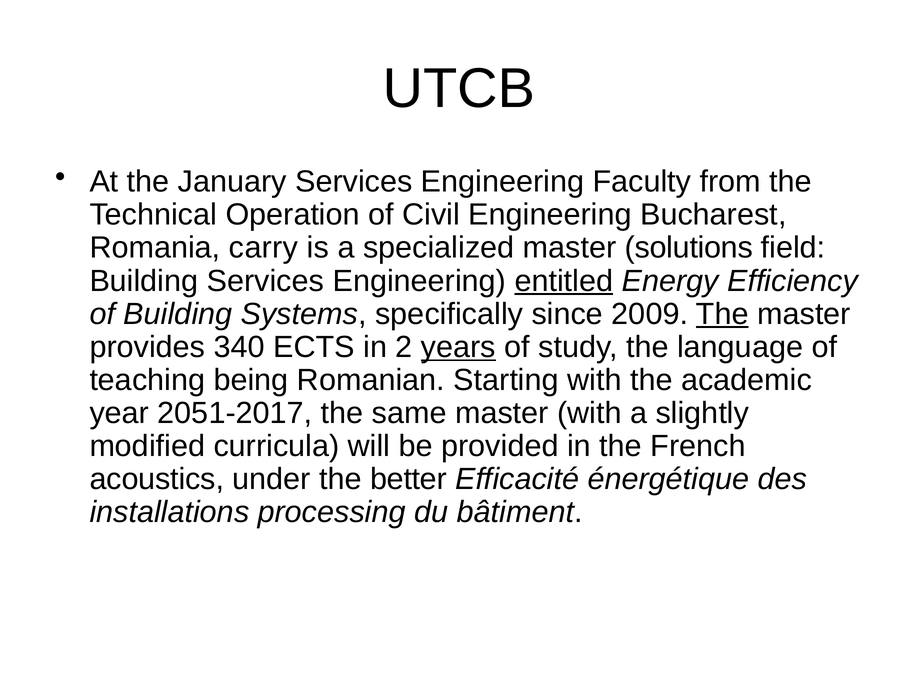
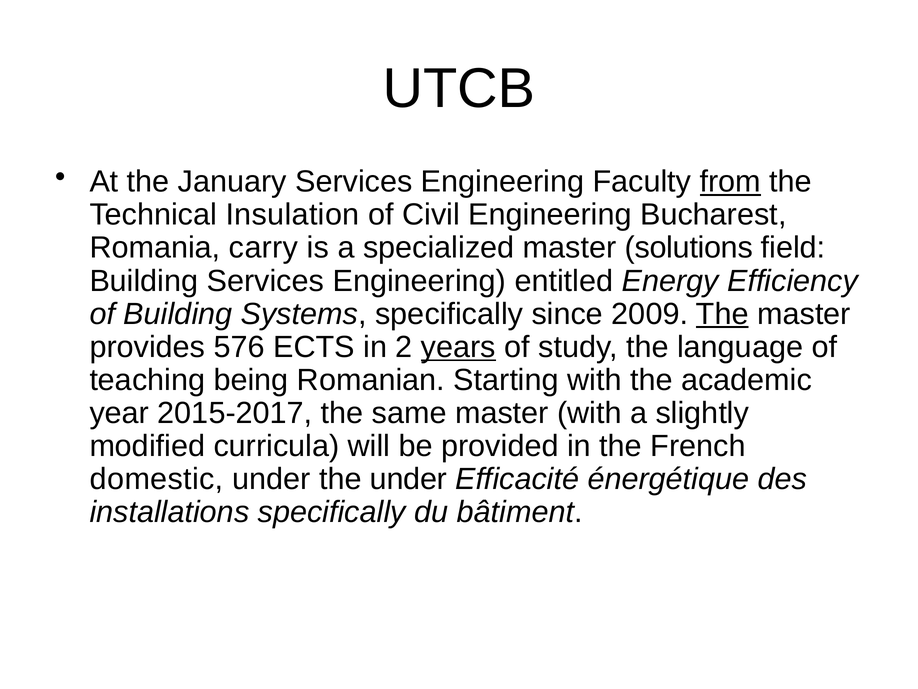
from underline: none -> present (730, 182)
Operation: Operation -> Insulation (293, 215)
entitled underline: present -> none (564, 281)
340: 340 -> 576 (239, 347)
2051-2017: 2051-2017 -> 2015-2017 (235, 413)
acoustics: acoustics -> domestic (157, 479)
the better: better -> under (408, 479)
installations processing: processing -> specifically (332, 512)
